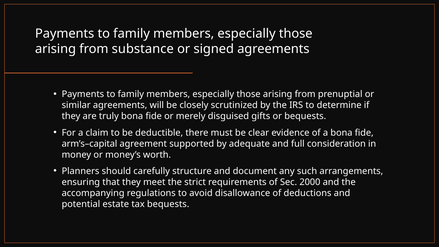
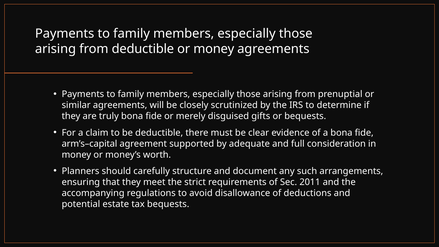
from substance: substance -> deductible (143, 49)
or signed: signed -> money (214, 49)
2000: 2000 -> 2011 (310, 182)
